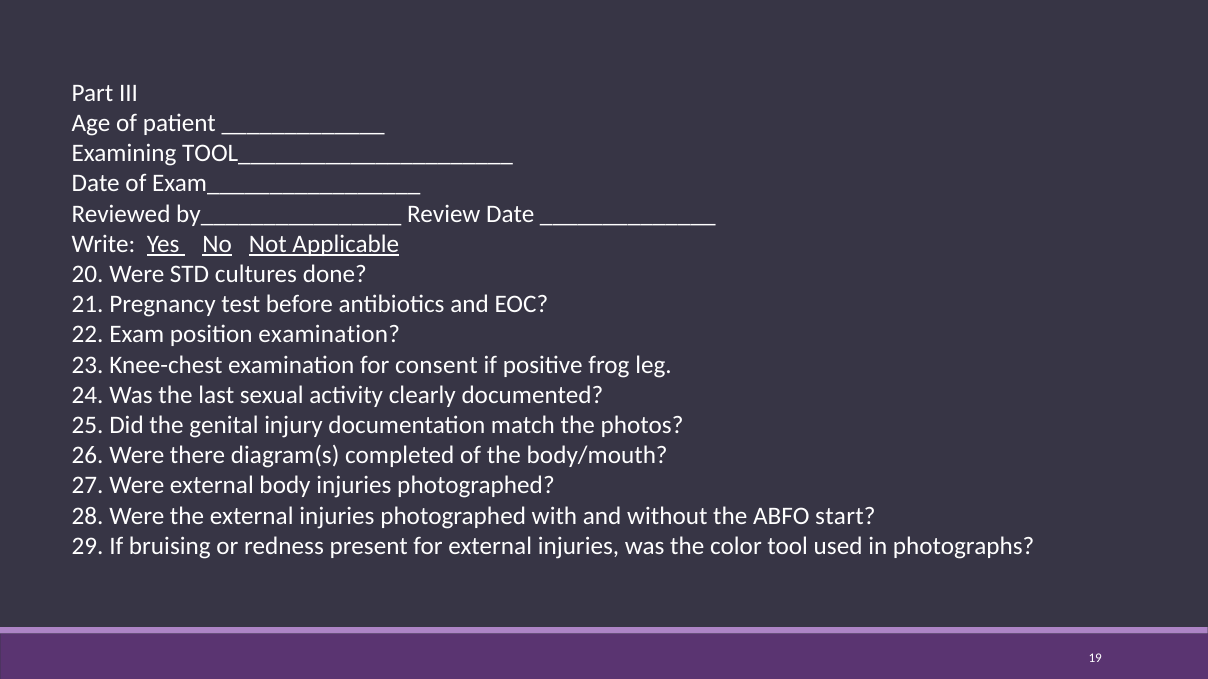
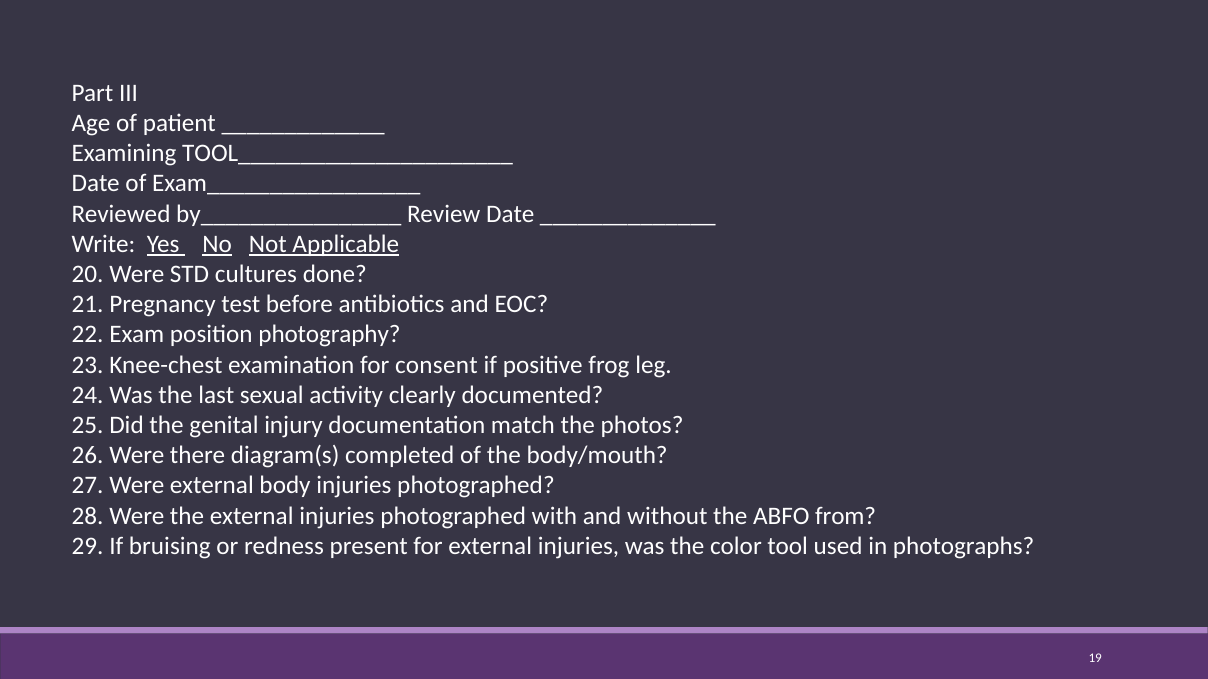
position examination: examination -> photography (329, 335)
start: start -> from (846, 516)
